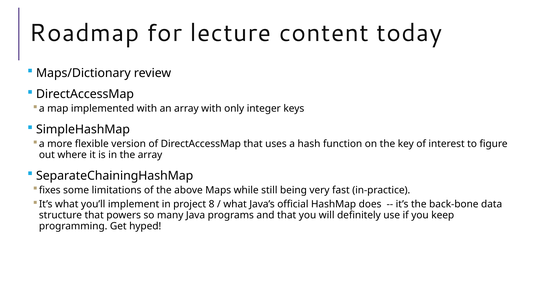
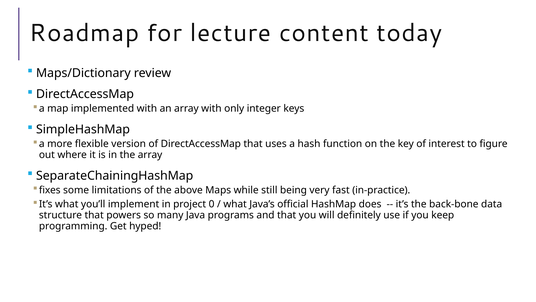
8: 8 -> 0 (212, 204)
